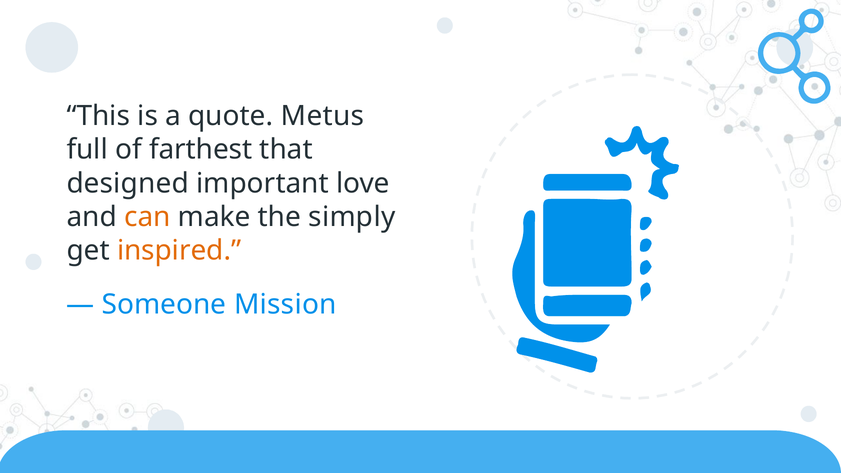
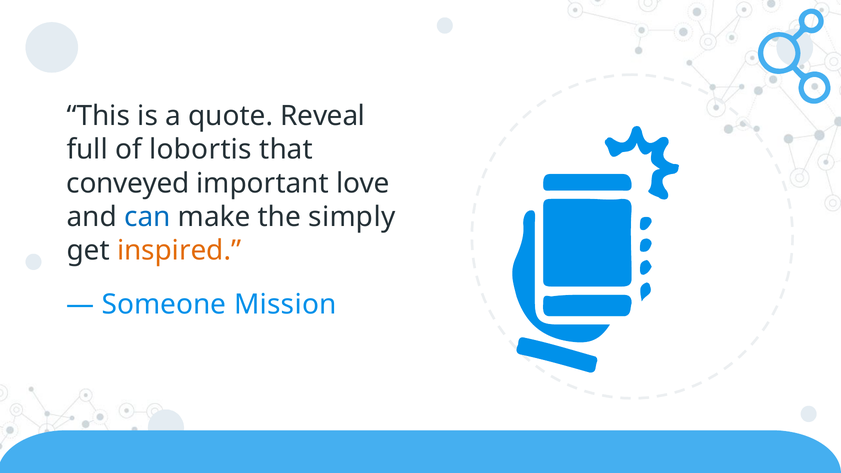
Metus: Metus -> Reveal (323, 116)
farthest: farthest -> lobortis (201, 150)
designed: designed -> conveyed (128, 183)
can colour: orange -> blue (147, 217)
